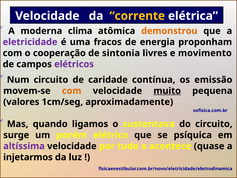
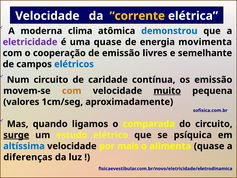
demonstrou colour: orange -> blue (169, 31)
uma fracos: fracos -> quase (108, 42)
proponham: proponham -> movimenta (205, 42)
de sintonia: sintonia -> emissão (121, 53)
movimento: movimento -> semelhante (205, 53)
elétricos colour: purple -> blue (74, 64)
sustentava: sustentava -> comparada (149, 124)
surge underline: none -> present (16, 135)
porém: porém -> estudo (72, 135)
altíssima colour: purple -> blue (24, 146)
tudo: tudo -> mais (128, 146)
acontece: acontece -> alimenta (170, 146)
injetarmos: injetarmos -> diferenças (28, 157)
